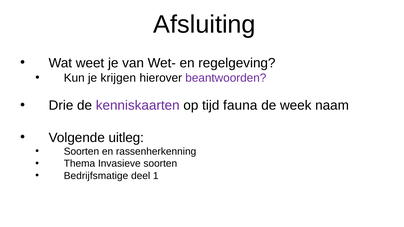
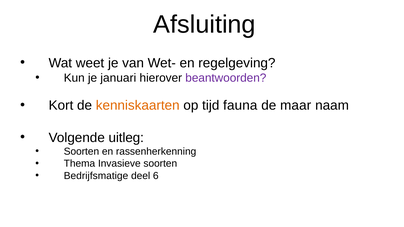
krijgen: krijgen -> januari (118, 78)
Drie: Drie -> Kort (61, 105)
kenniskaarten colour: purple -> orange (138, 105)
week: week -> maar (296, 105)
1: 1 -> 6 (156, 176)
